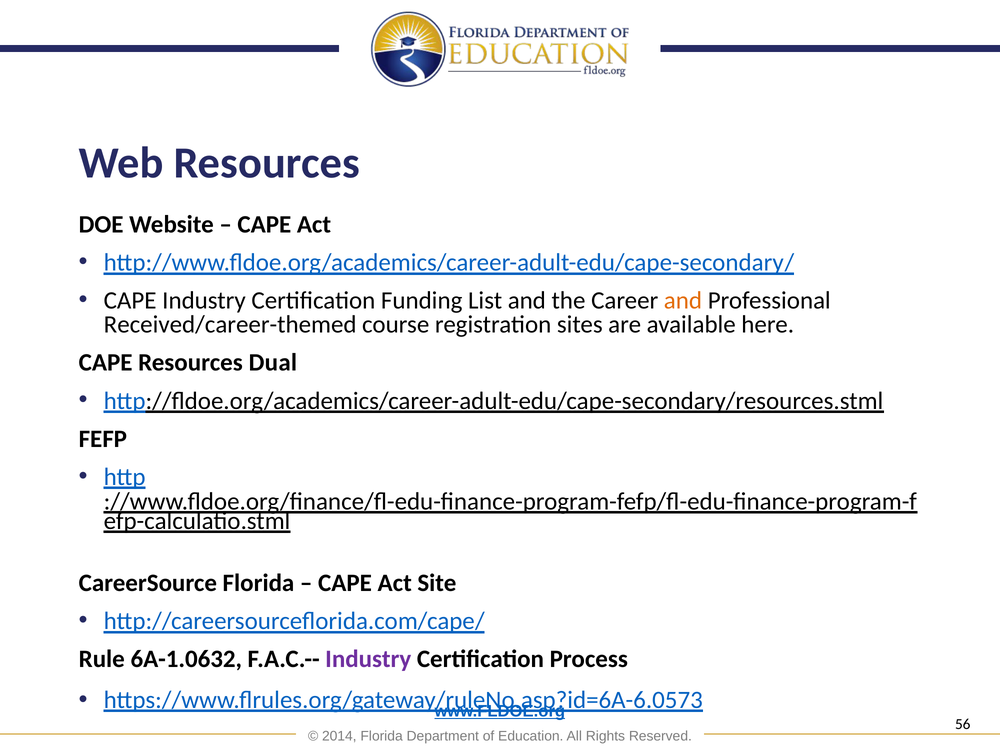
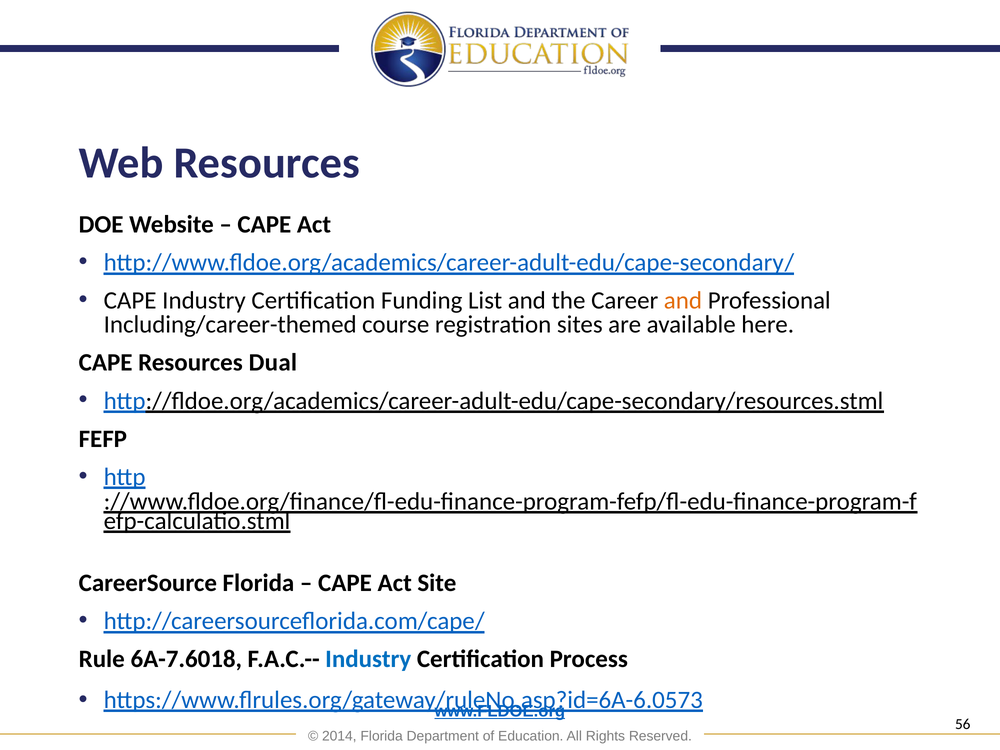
Received/career-themed: Received/career-themed -> Including/career-themed (230, 325)
6A-1.0632: 6A-1.0632 -> 6A-7.6018 (186, 659)
Industry colour: purple -> blue (368, 659)
